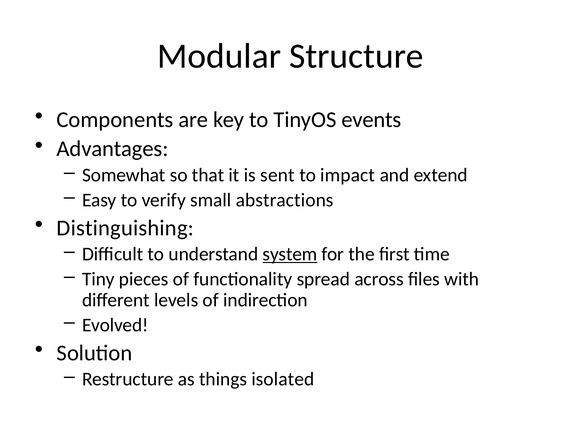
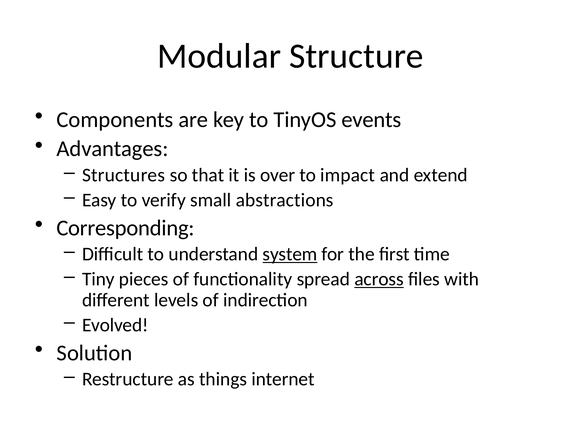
Somewhat: Somewhat -> Structures (124, 175)
sent: sent -> over (278, 175)
Distinguishing: Distinguishing -> Corresponding (125, 228)
across underline: none -> present (379, 279)
isolated: isolated -> internet (283, 379)
